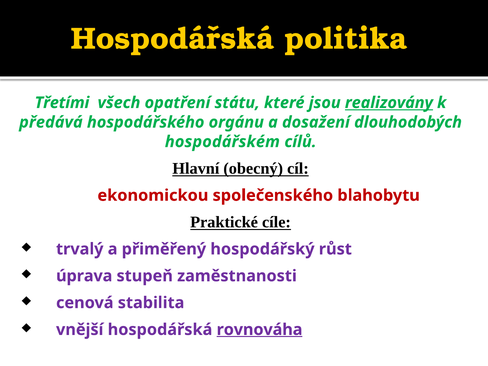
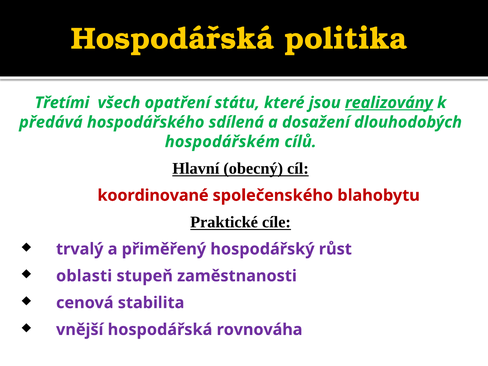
orgánu: orgánu -> sdílená (236, 122)
ekonomickou: ekonomickou -> koordinované (153, 195)
úprava: úprava -> oblasti (84, 276)
rovnováha underline: present -> none (260, 330)
